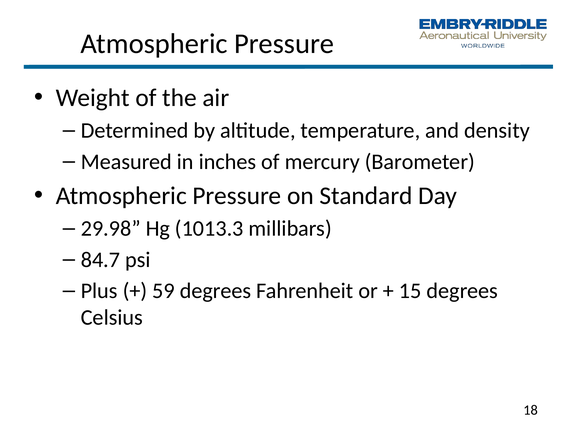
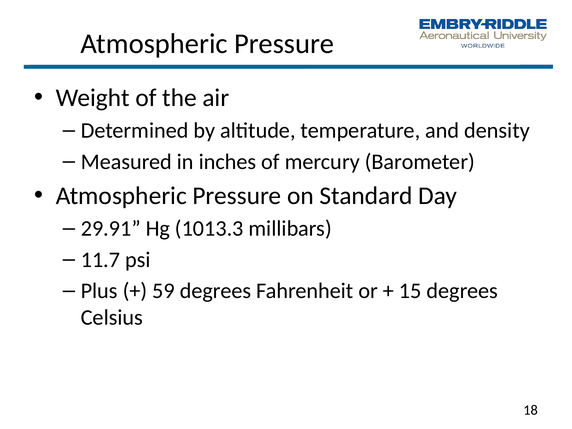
29.98: 29.98 -> 29.91 (111, 229)
84.7: 84.7 -> 11.7 (100, 260)
